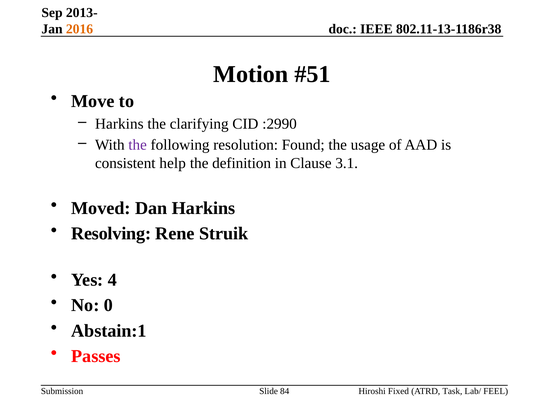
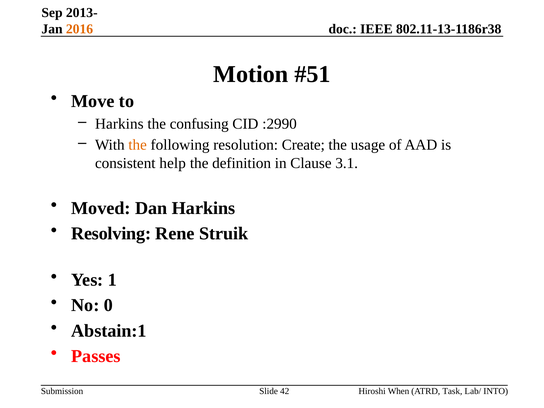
clarifying: clarifying -> confusing (199, 124)
the colour: purple -> orange (138, 145)
Found: Found -> Create (303, 145)
4: 4 -> 1 (112, 280)
84: 84 -> 42 (285, 391)
Fixed: Fixed -> When (399, 391)
FEEL: FEEL -> INTO (496, 391)
